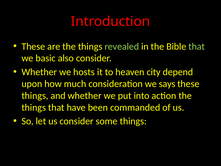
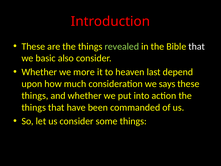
that colour: light green -> white (197, 46)
hosts: hosts -> more (84, 72)
city: city -> last (154, 72)
